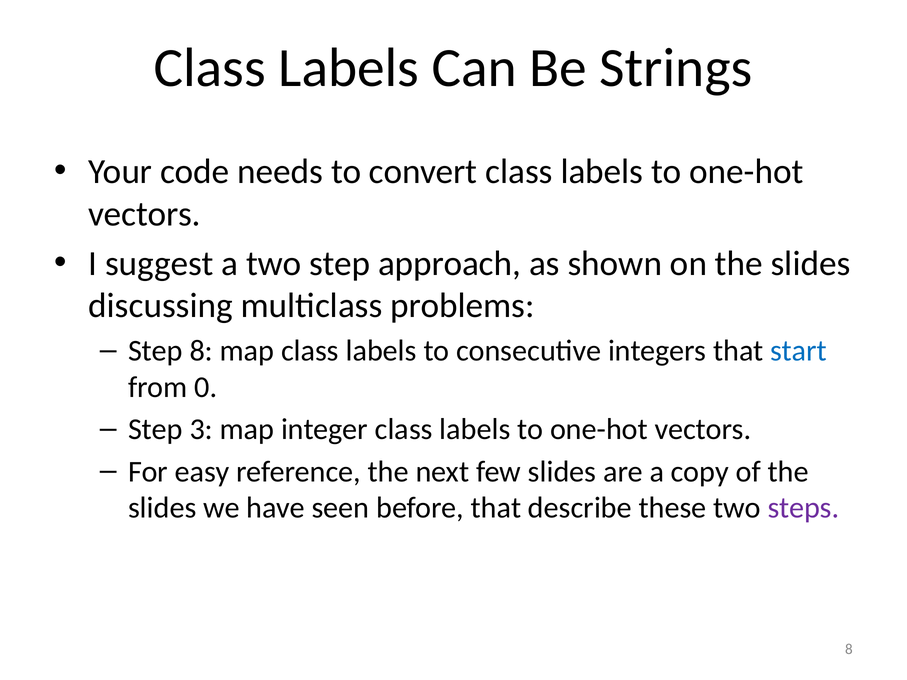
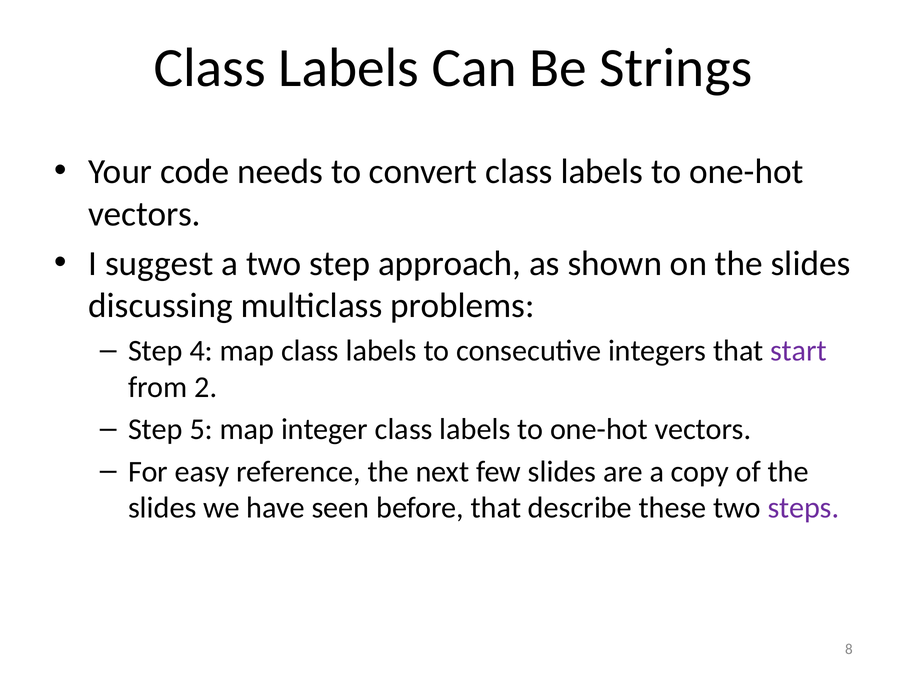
Step 8: 8 -> 4 (201, 351)
start colour: blue -> purple (798, 351)
0: 0 -> 2 (206, 387)
3: 3 -> 5 (201, 430)
